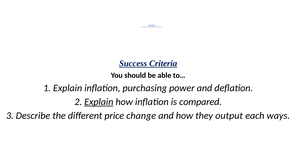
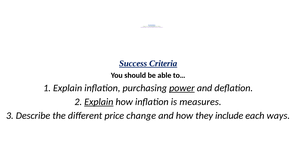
power underline: none -> present (182, 88)
compared: compared -> measures (200, 102)
output: output -> include (229, 116)
